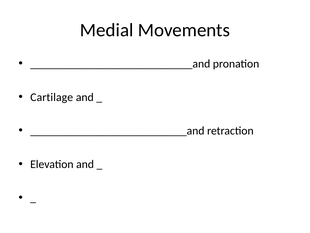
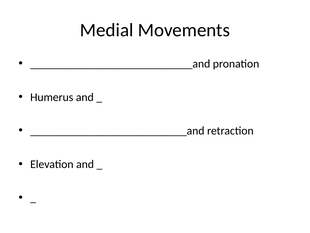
Cartilage: Cartilage -> Humerus (52, 97)
